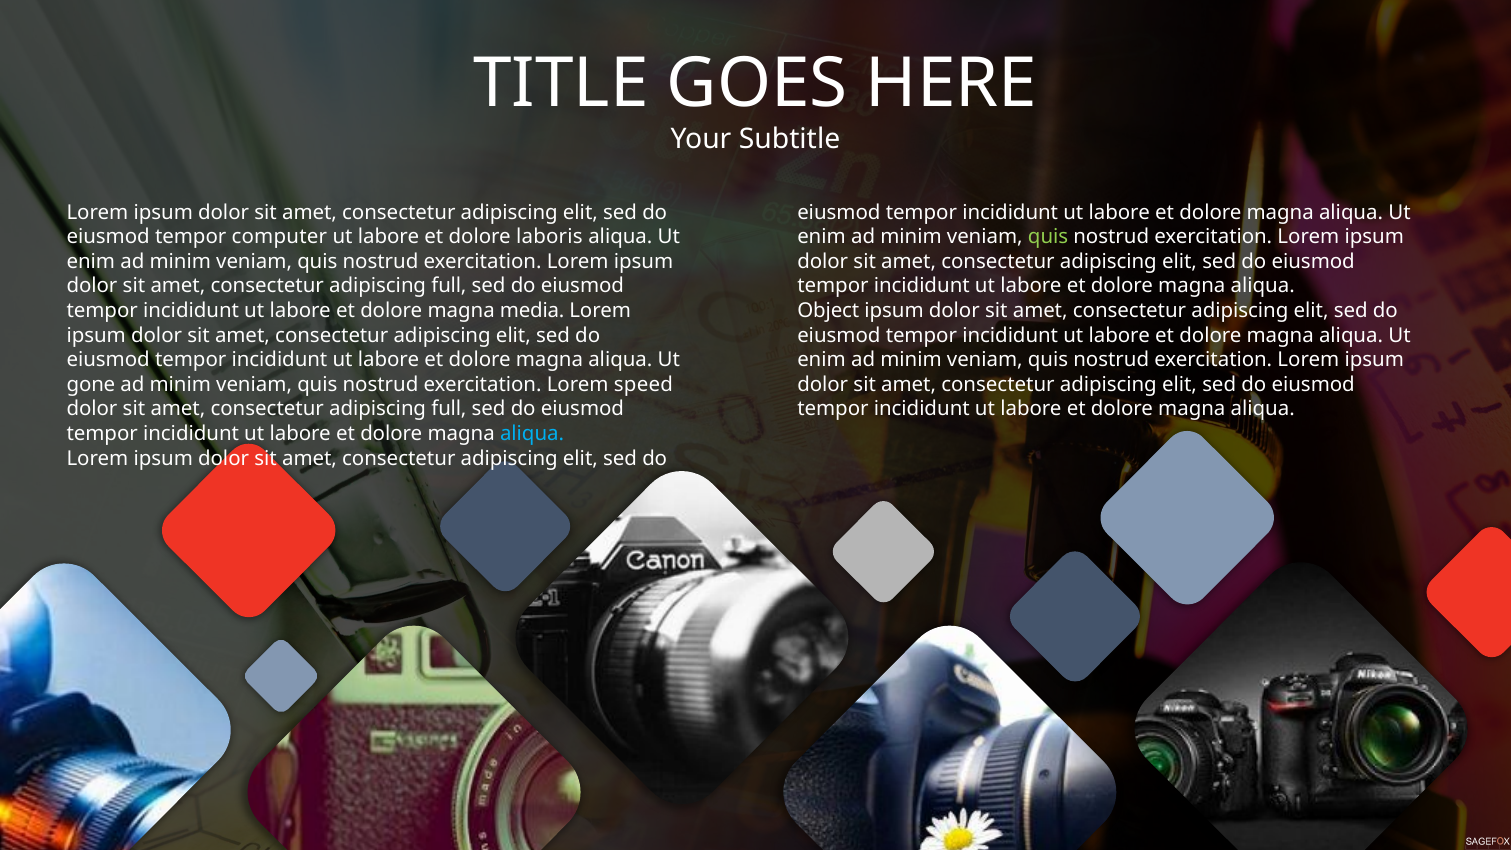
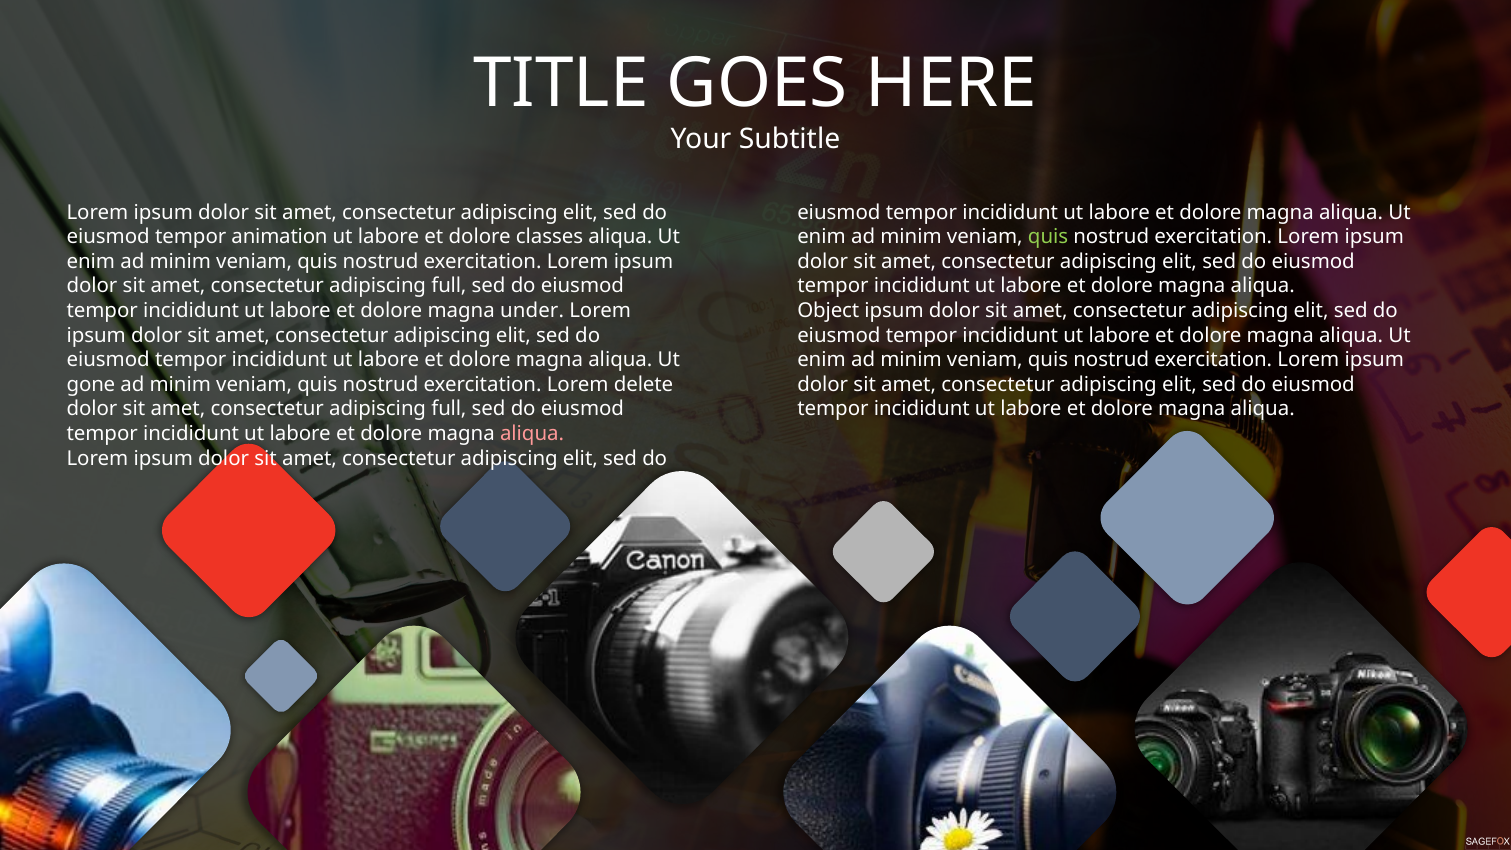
computer: computer -> animation (280, 237)
laboris: laboris -> classes (550, 237)
media: media -> under (532, 311)
speed: speed -> delete (644, 385)
aliqua colour: light blue -> pink (532, 434)
